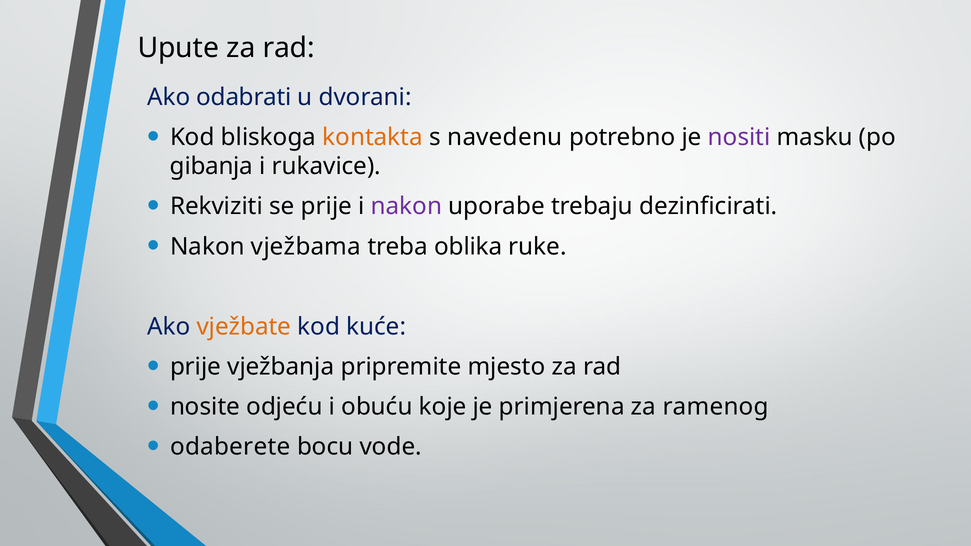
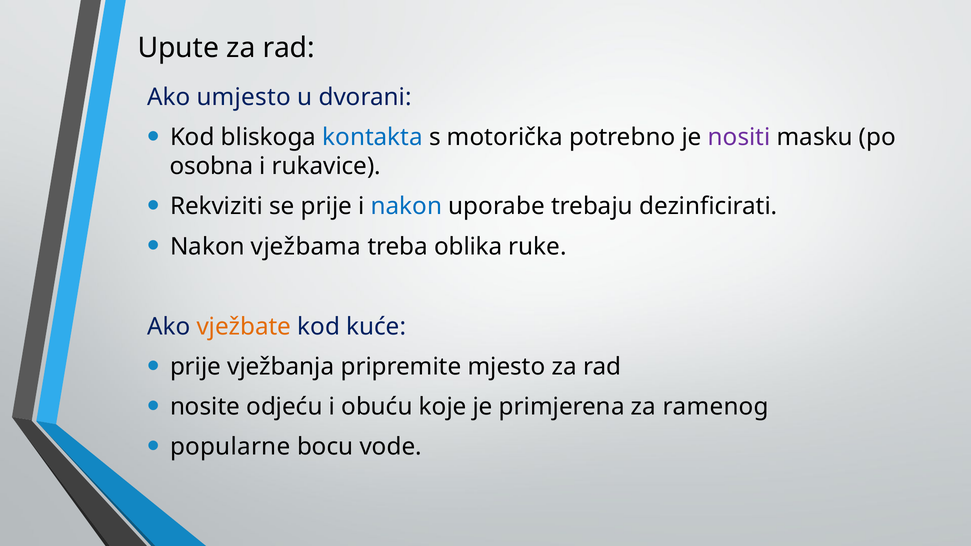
odabrati: odabrati -> umjesto (244, 97)
kontakta colour: orange -> blue (373, 137)
navedenu: navedenu -> motorička (505, 137)
gibanja: gibanja -> osobna (212, 166)
nakon colour: purple -> blue (406, 207)
odaberete: odaberete -> popularne (230, 447)
